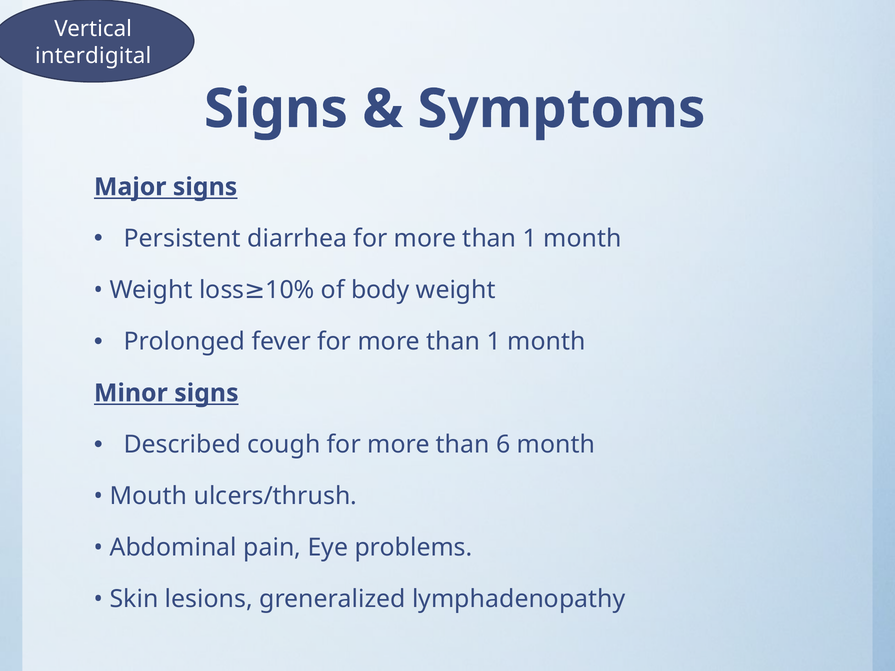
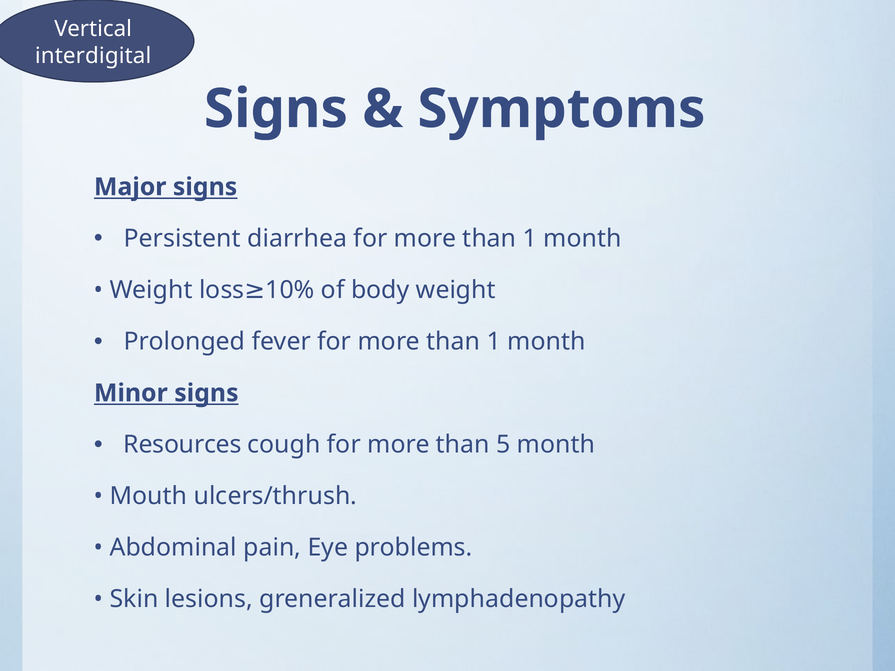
Described: Described -> Resources (182, 445)
6: 6 -> 5 (503, 445)
